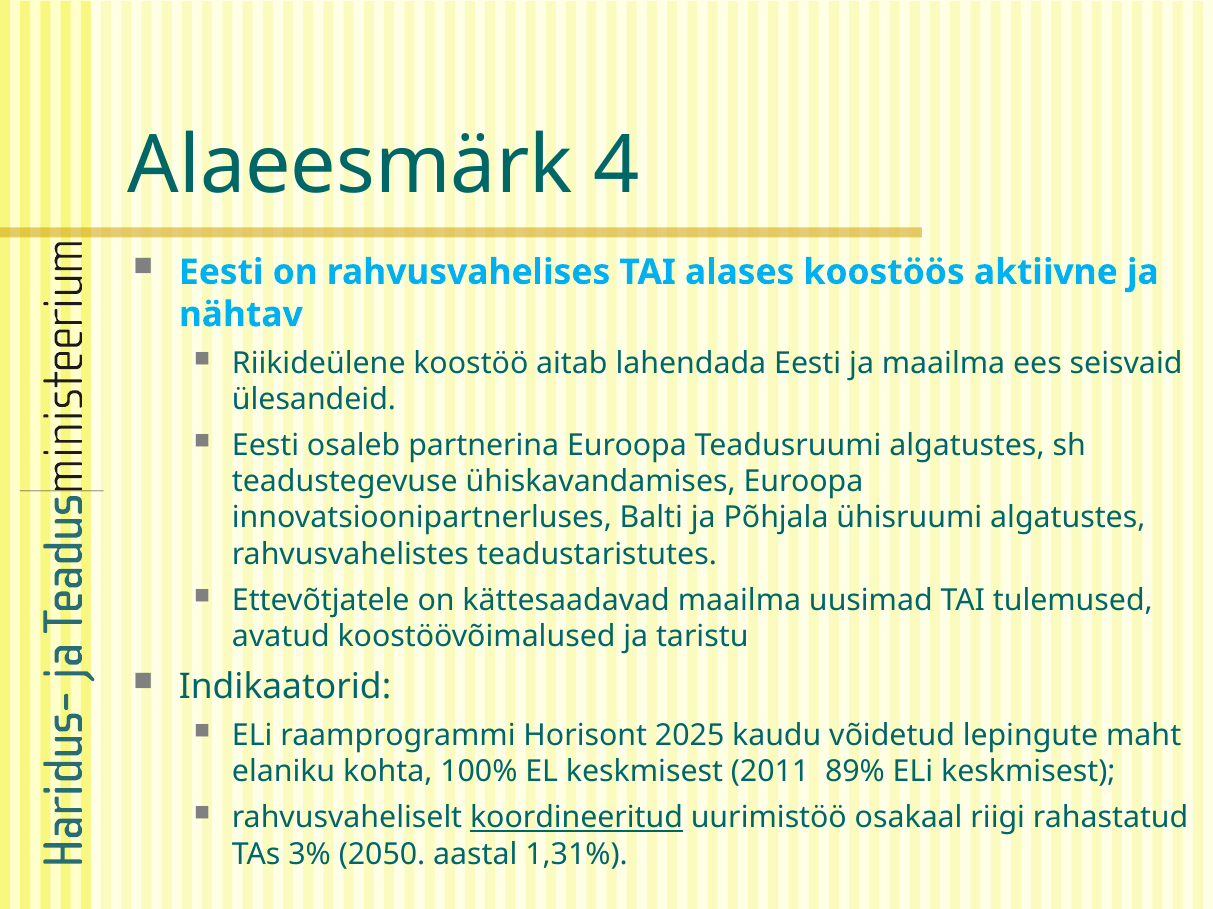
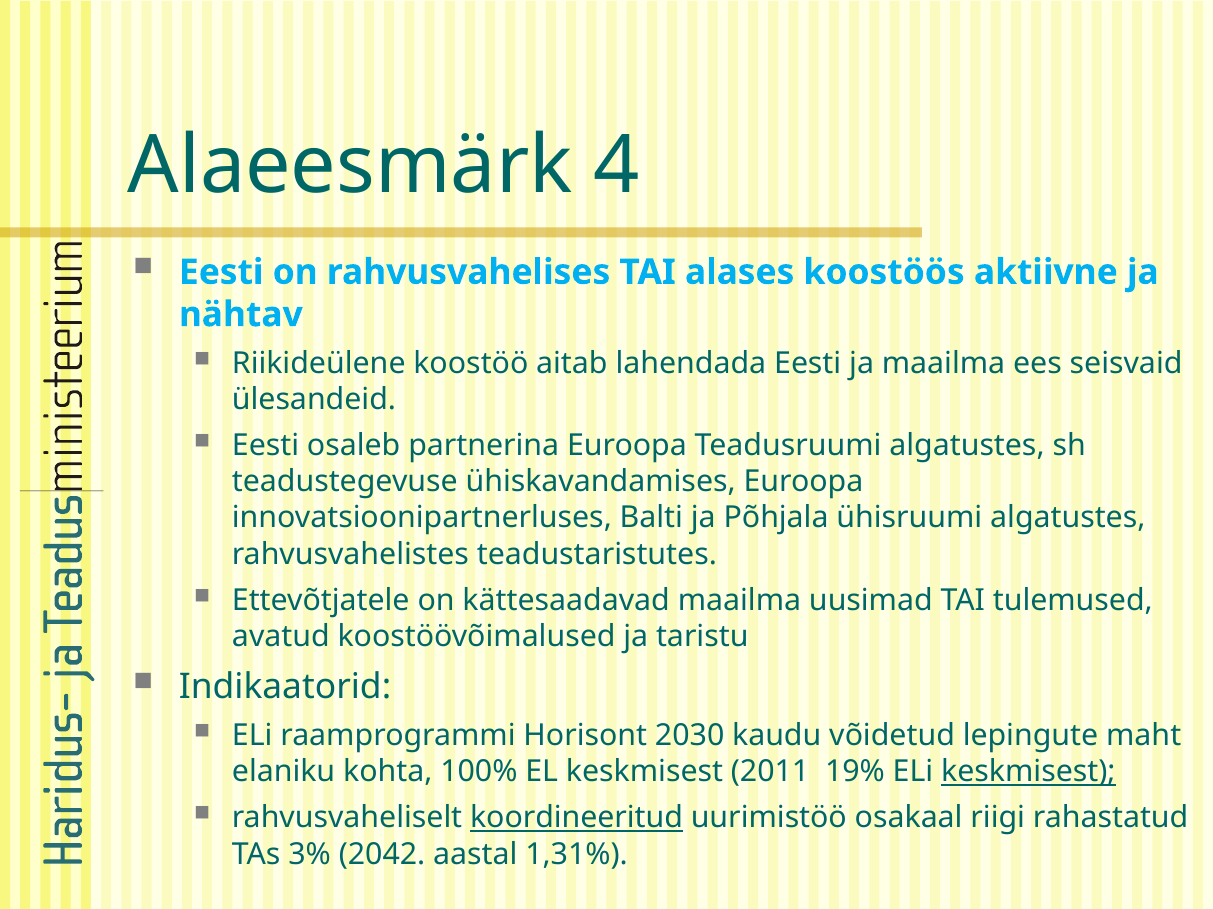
2025: 2025 -> 2030 (690, 736)
89%: 89% -> 19% (855, 772)
keskmisest underline: none -> present (1028, 772)
2050: 2050 -> 2042 (382, 855)
